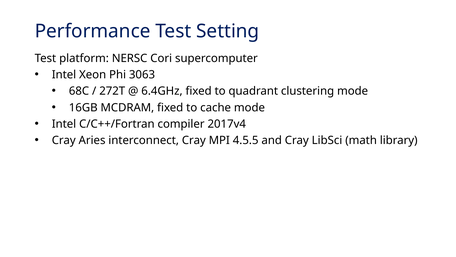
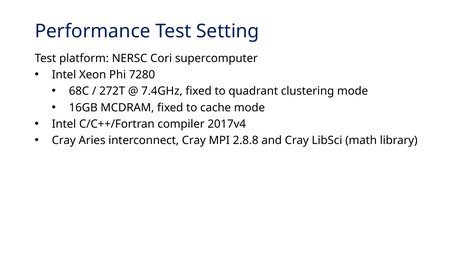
3063: 3063 -> 7280 (142, 75)
6.4GHz: 6.4GHz -> 7.4GHz (162, 91)
4.5.5: 4.5.5 -> 2.8.8 (246, 140)
